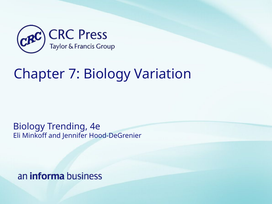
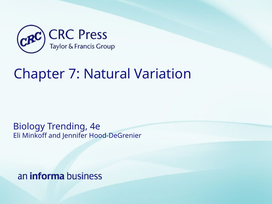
7 Biology: Biology -> Natural (107, 74)
